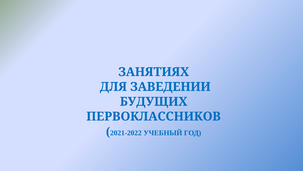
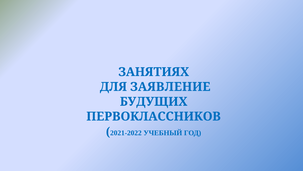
ЗАВЕДЕНИИ: ЗАВЕДЕНИИ -> ЗАЯВЛЕНИЕ (170, 87)
